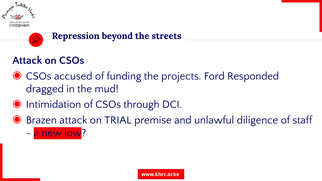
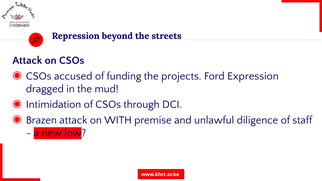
Responded: Responded -> Expression (253, 76)
TRIAL: TRIAL -> WITH (118, 120)
